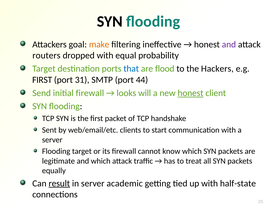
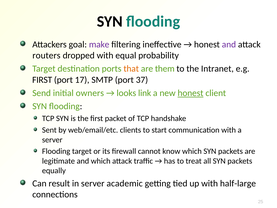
make colour: orange -> purple (99, 44)
that colour: blue -> orange (131, 69)
flood: flood -> them (165, 69)
Hackers: Hackers -> Intranet (217, 69)
31: 31 -> 17 (82, 80)
44: 44 -> 37 (142, 80)
initial firewall: firewall -> owners (90, 93)
will: will -> link (145, 93)
result underline: present -> none (59, 183)
half-state: half-state -> half-large (238, 183)
